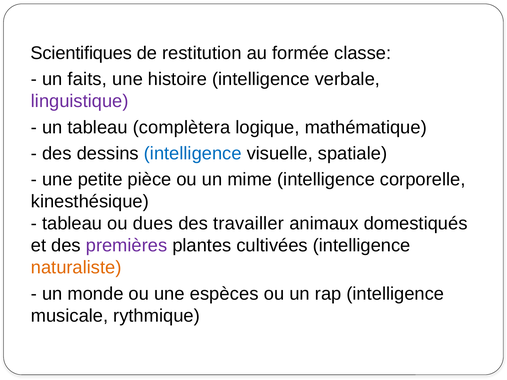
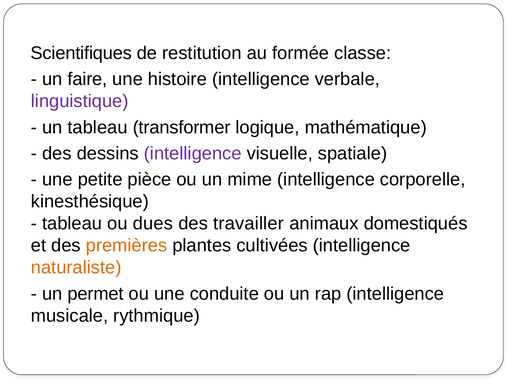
faits: faits -> faire (87, 79)
complètera: complètera -> transformer (182, 127)
intelligence colour: blue -> purple (193, 154)
premières colour: purple -> orange (127, 246)
monde: monde -> permet (96, 294)
espèces: espèces -> conduite (224, 294)
